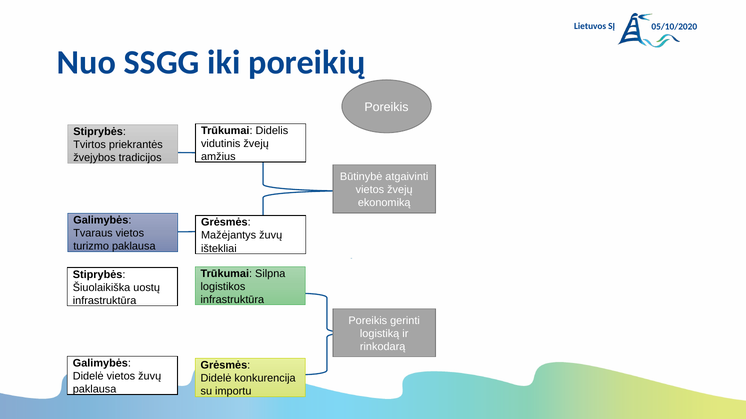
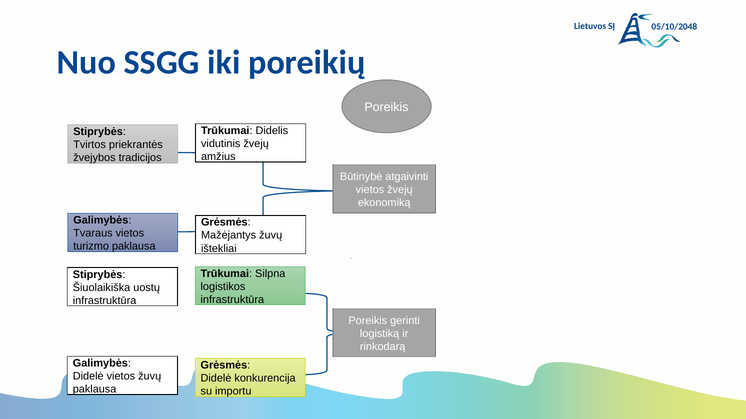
05/10/2020: 05/10/2020 -> 05/10/2048 (674, 26)
